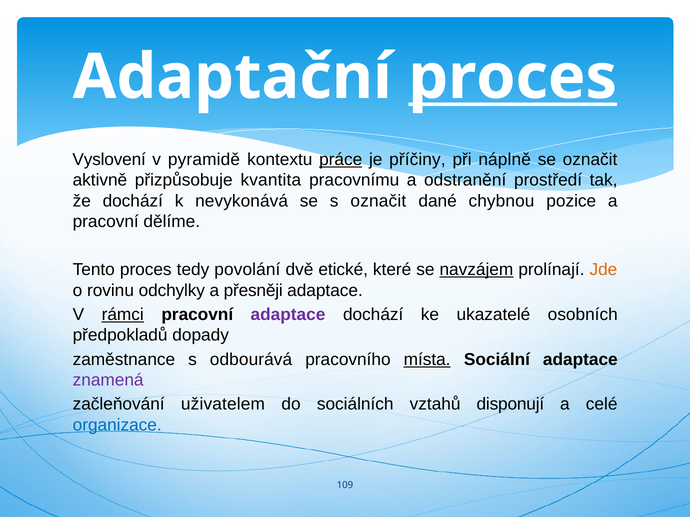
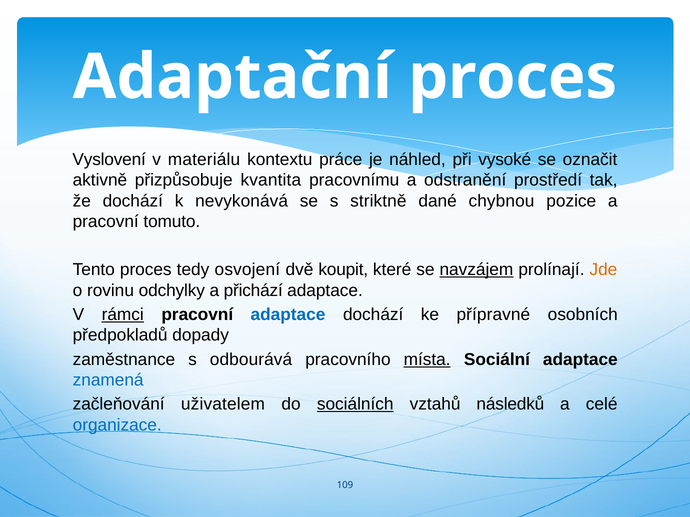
proces underline: present -> none (513, 77)
pyramidě: pyramidě -> materiálu (204, 160)
práce underline: present -> none (341, 160)
příčiny: příčiny -> náhled (417, 160)
náplně: náplně -> vysoké (505, 160)
s označit: označit -> striktně (378, 201)
dělíme: dělíme -> tomuto (172, 222)
povolání: povolání -> osvojení (247, 270)
etické: etické -> koupit (343, 270)
přesněji: přesněji -> přichází (253, 291)
adaptace colour: purple -> blue (288, 315)
ukazatelé: ukazatelé -> přípravné (493, 315)
znamená colour: purple -> blue (108, 380)
sociálních underline: none -> present (355, 405)
disponují: disponují -> následků (510, 405)
